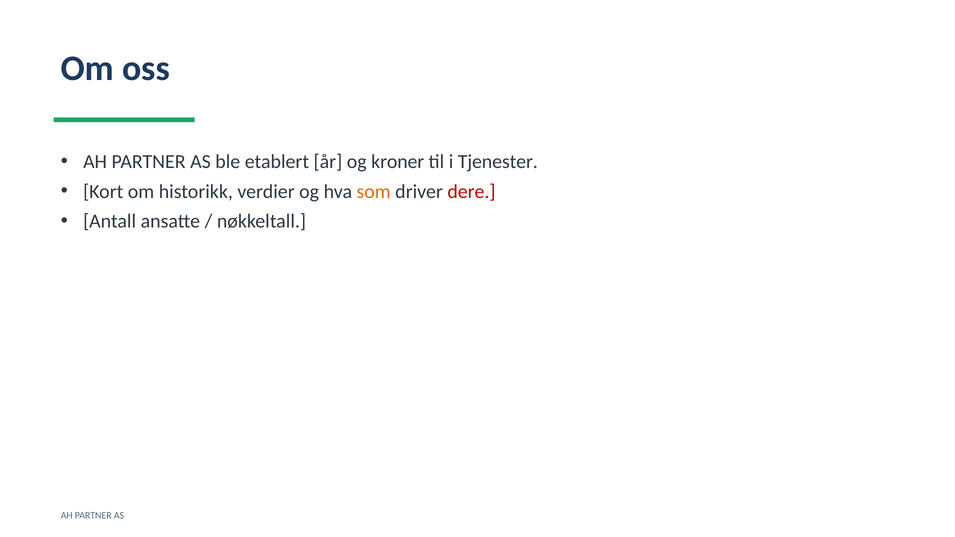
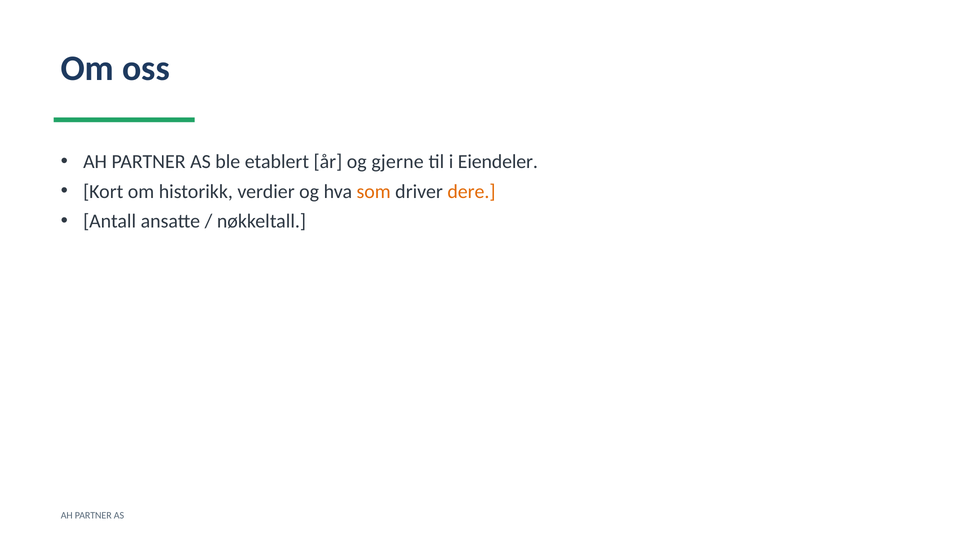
kroner: kroner -> gjerne (398, 162)
Tjenester: Tjenester -> Eiendeler (498, 162)
dere colour: red -> orange (471, 192)
